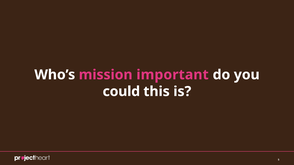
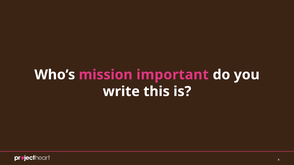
could: could -> write (121, 92)
